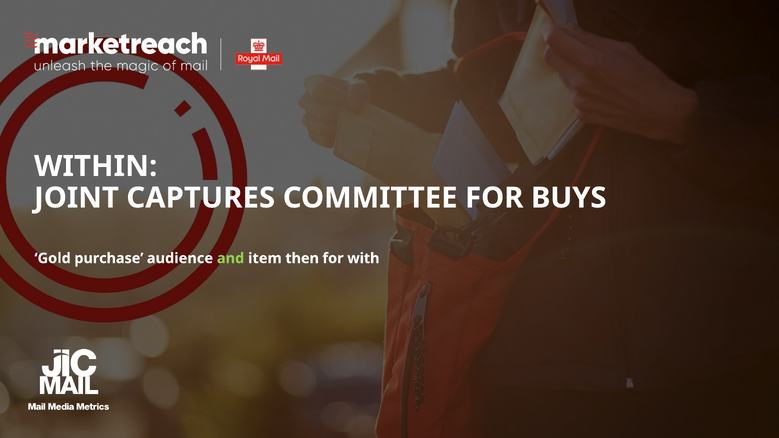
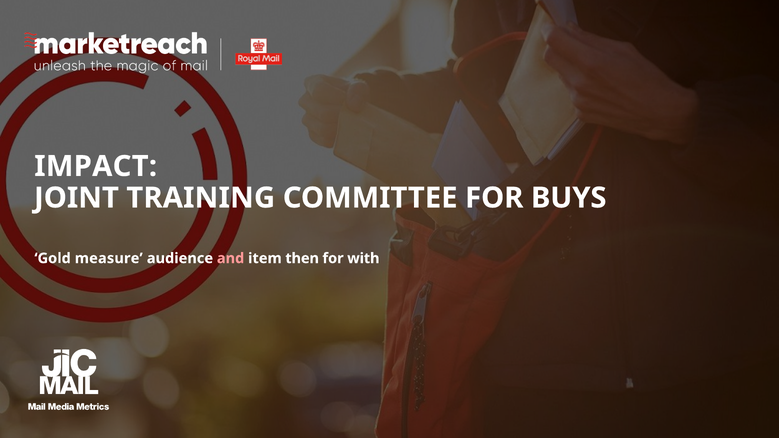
WITHIN: WITHIN -> IMPACT (96, 166)
CAPTURES: CAPTURES -> TRAINING (201, 198)
purchase: purchase -> measure (109, 258)
and colour: light green -> pink (231, 258)
